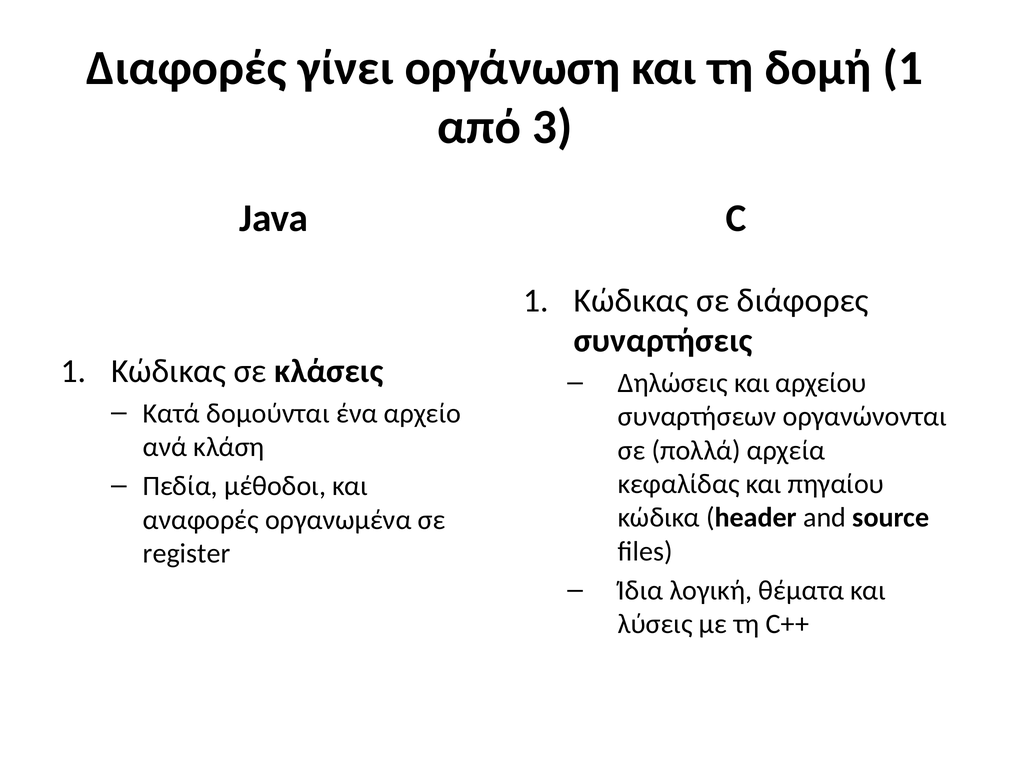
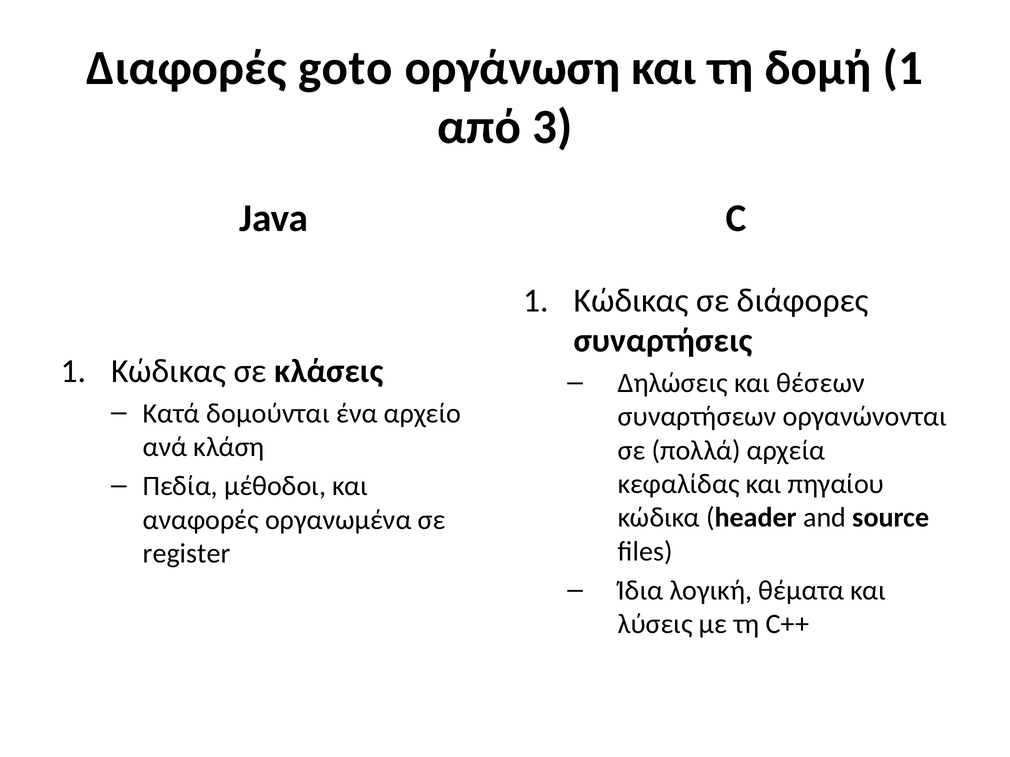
γίνει: γίνει -> goto (345, 68)
αρχείου: αρχείου -> θέσεων (821, 383)
